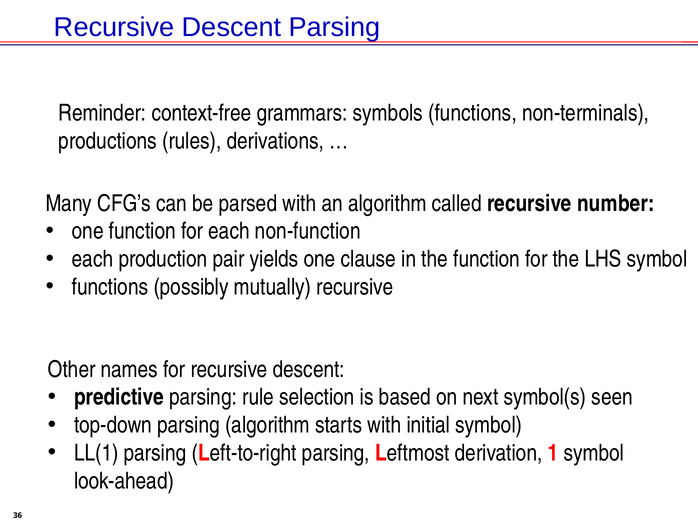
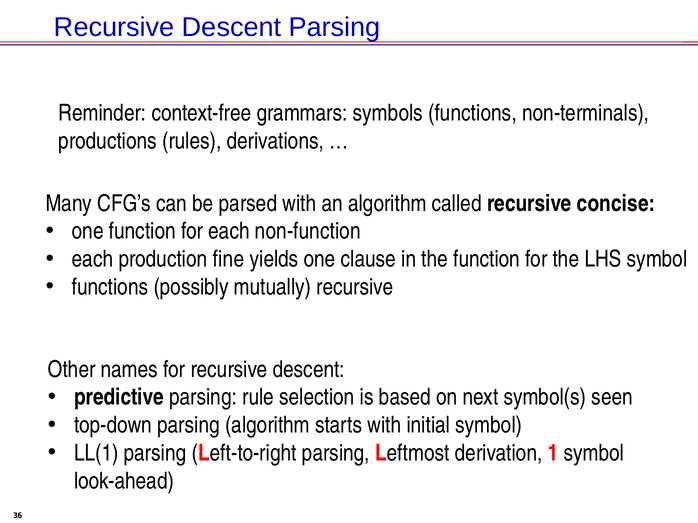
number: number -> concise (616, 204)
pair: pair -> fine (228, 259)
